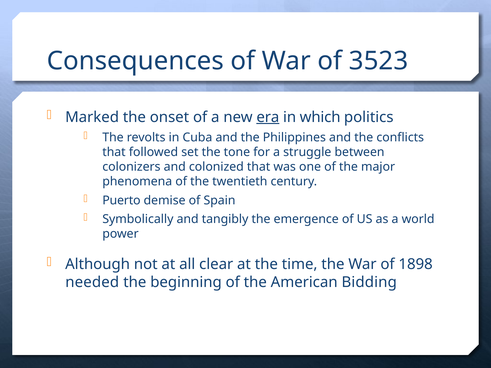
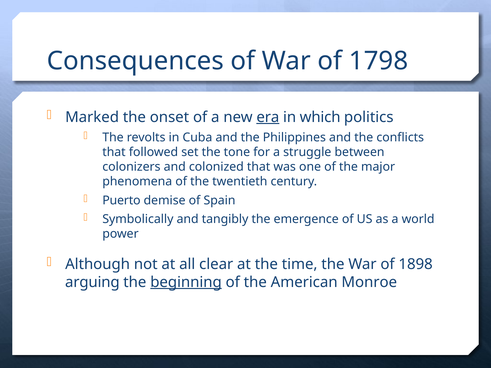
3523: 3523 -> 1798 (379, 61)
needed: needed -> arguing (92, 282)
beginning underline: none -> present (186, 282)
Bidding: Bidding -> Monroe (369, 282)
